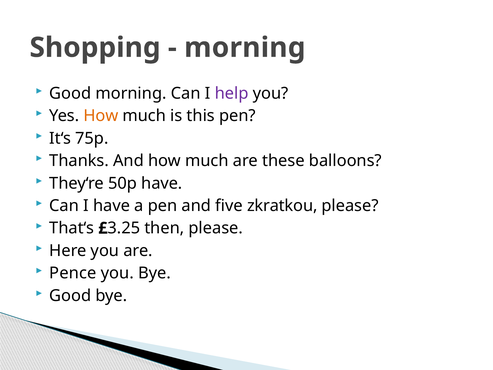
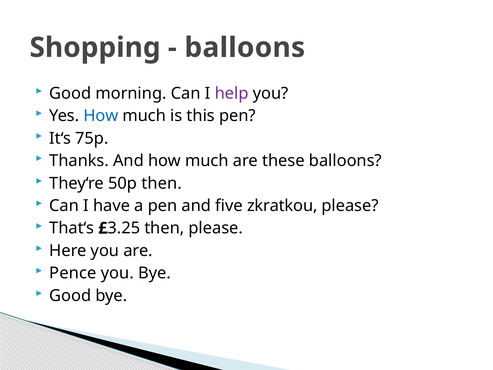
morning: morning -> balloons (245, 48)
How colour: orange -> blue (101, 116)
50p have: have -> then (162, 183)
